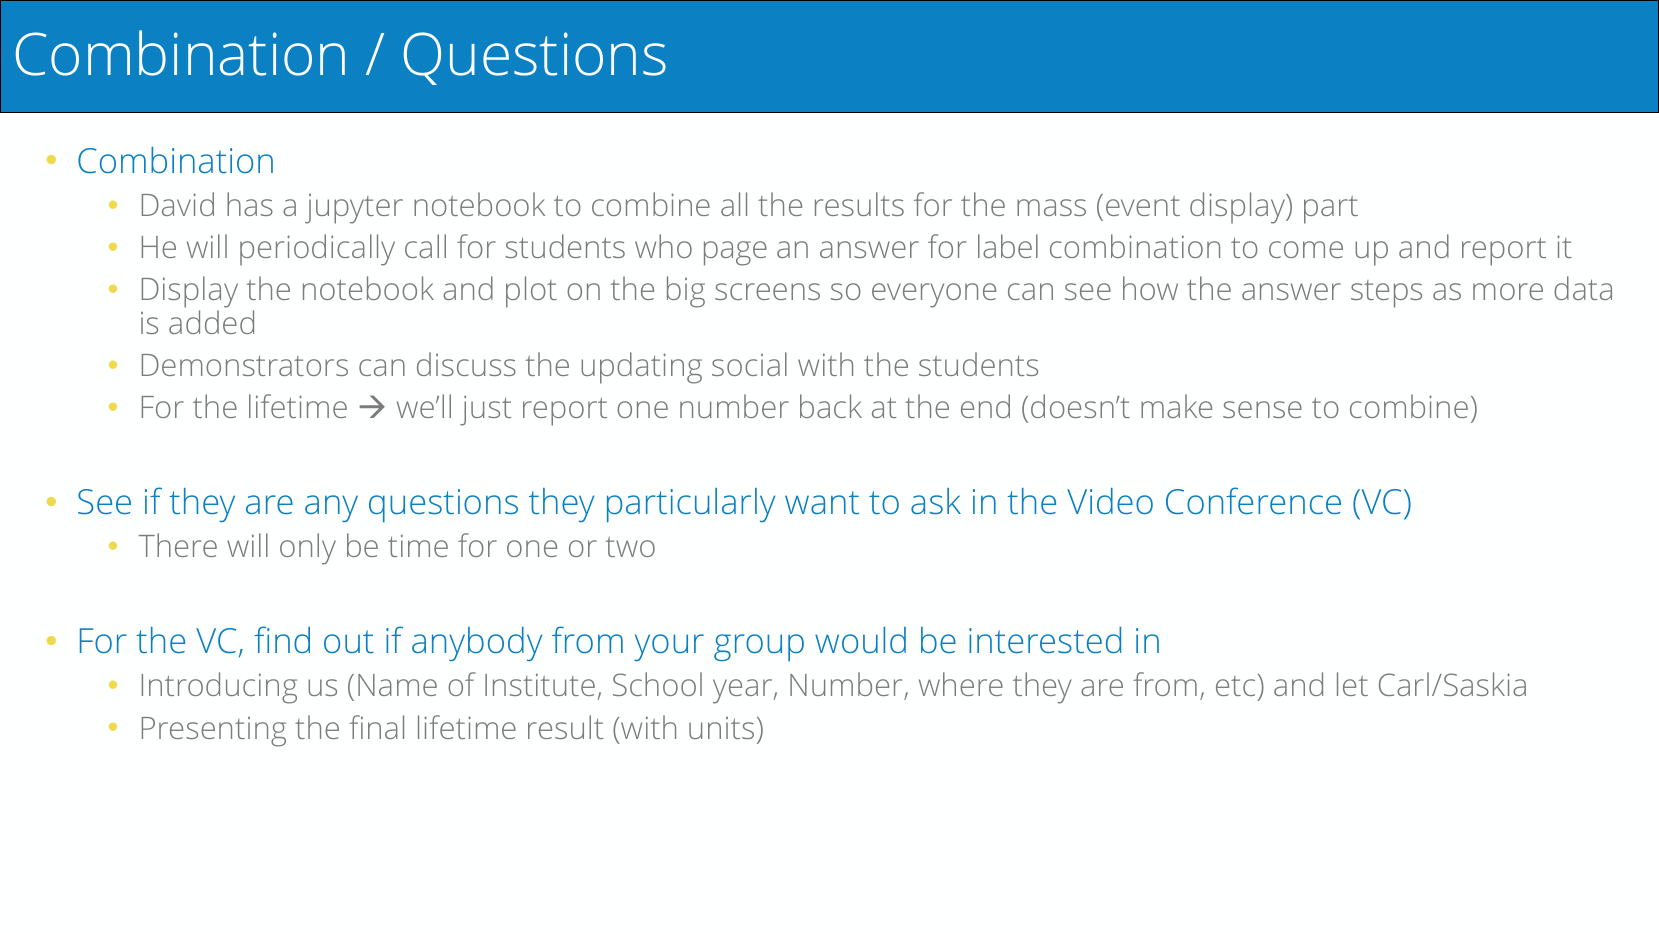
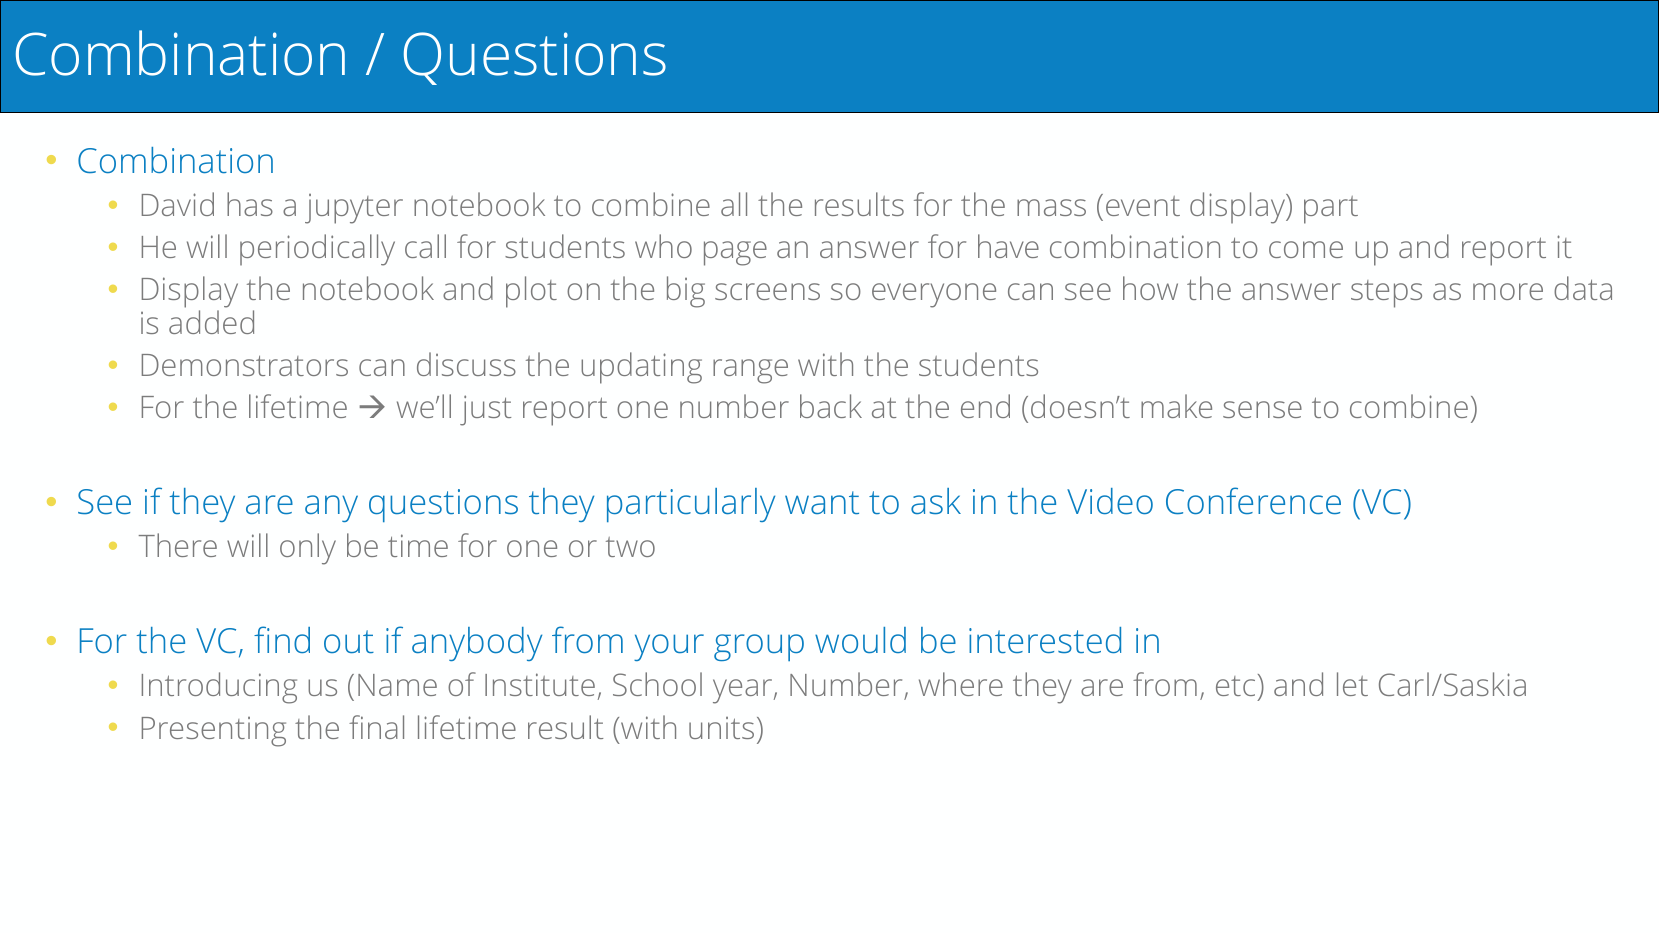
label: label -> have (1008, 248)
social: social -> range (750, 366)
